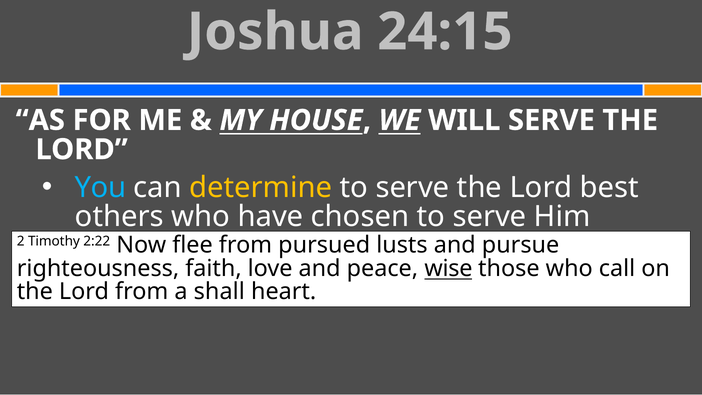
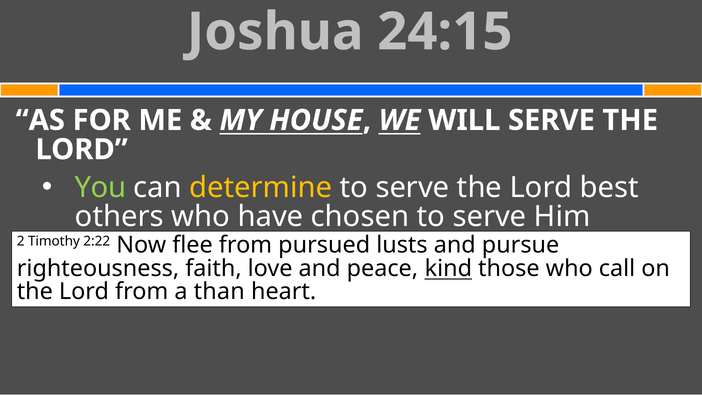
You colour: light blue -> light green (100, 187)
wise: wise -> kind (448, 268)
shall: shall -> than (219, 292)
